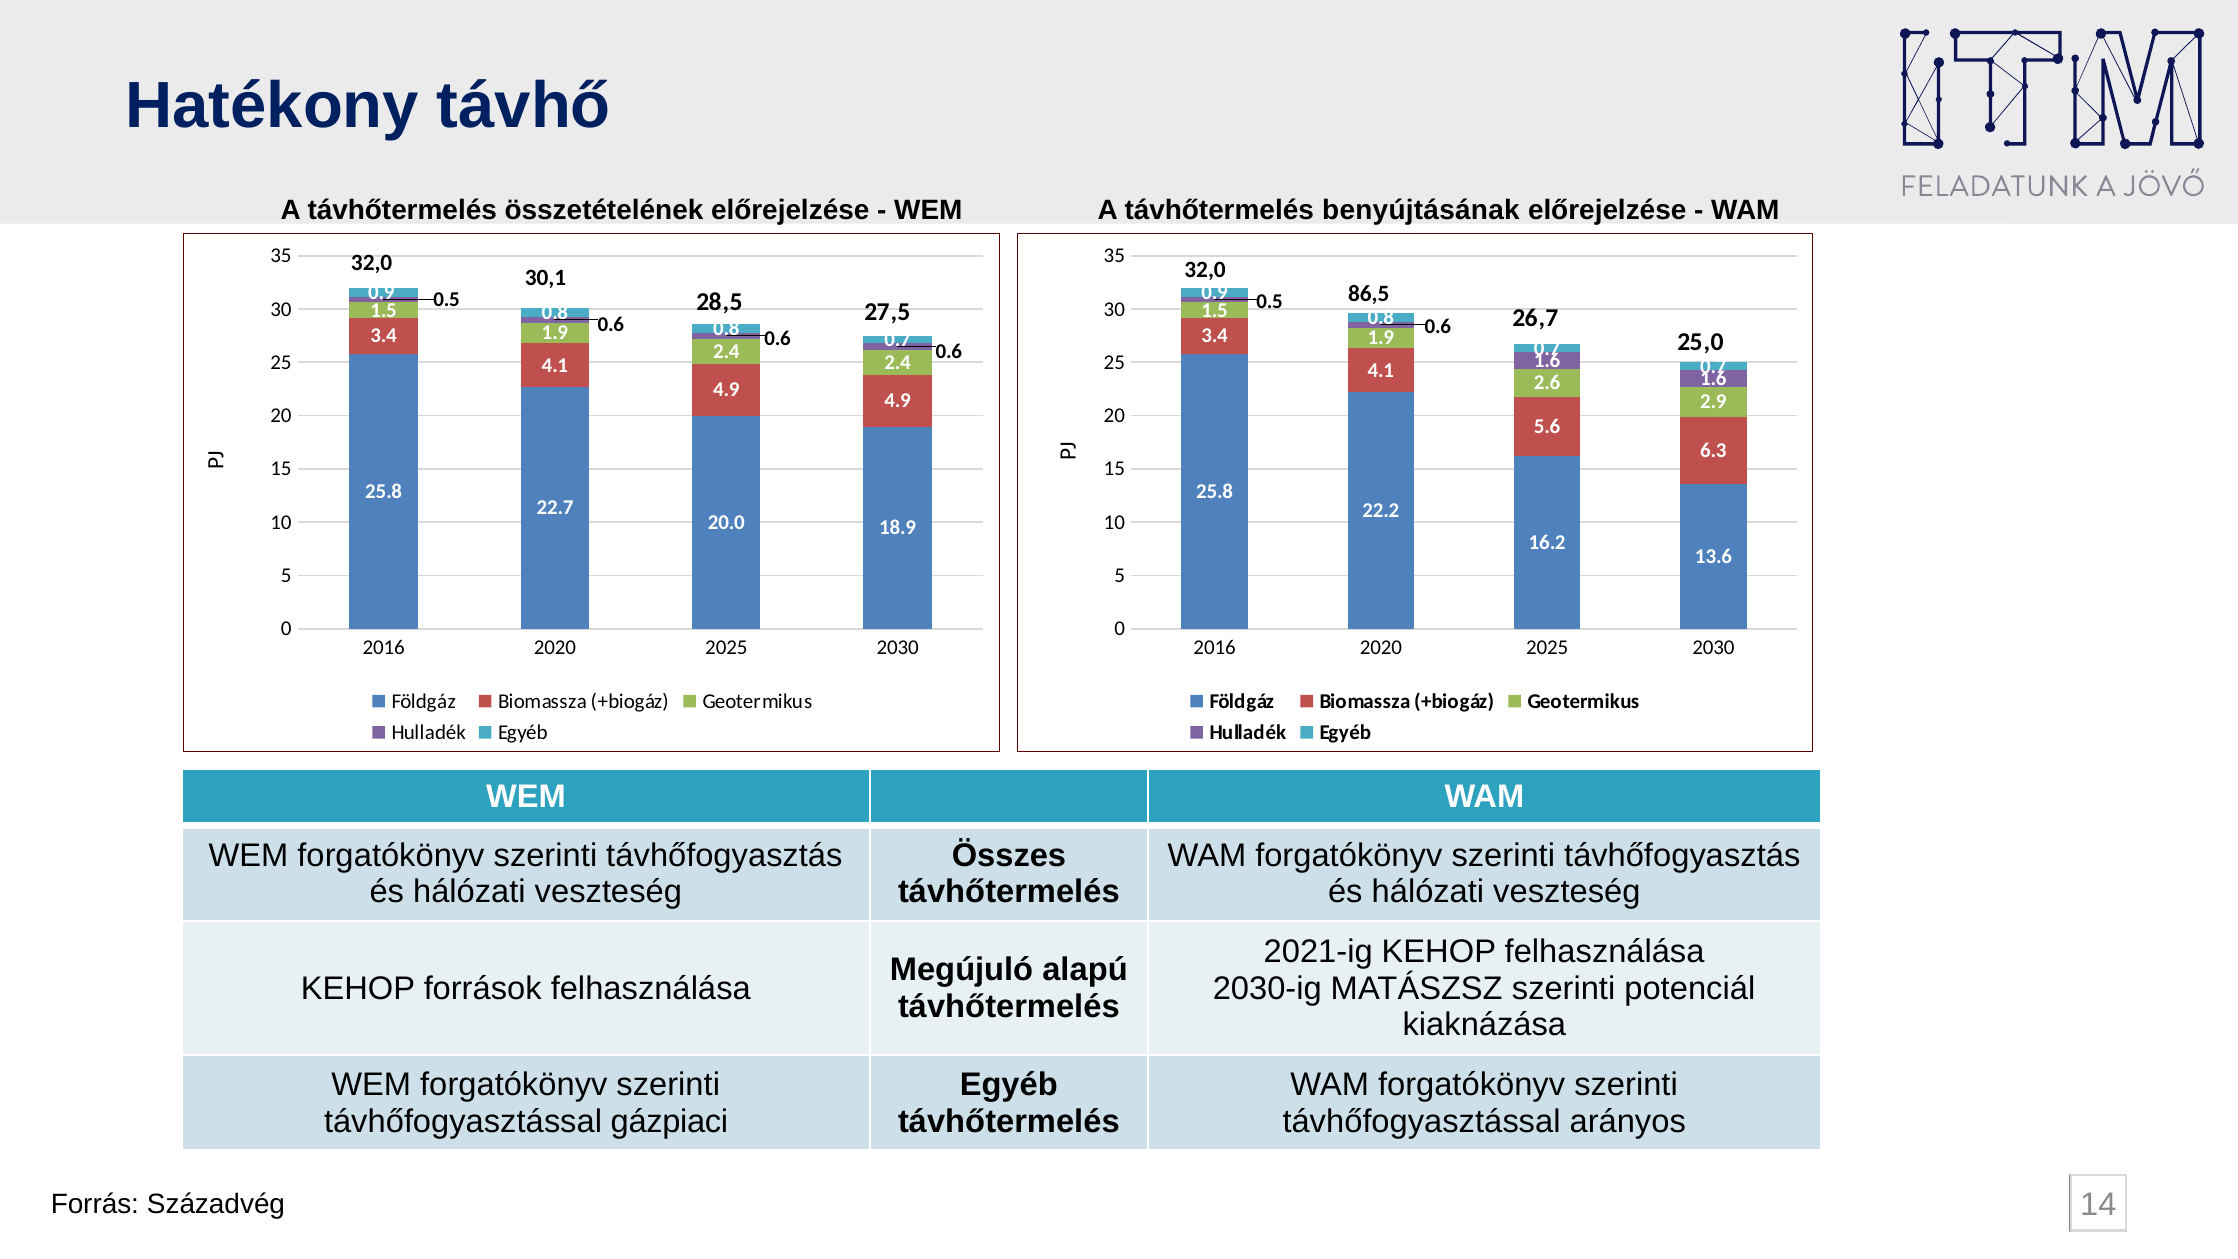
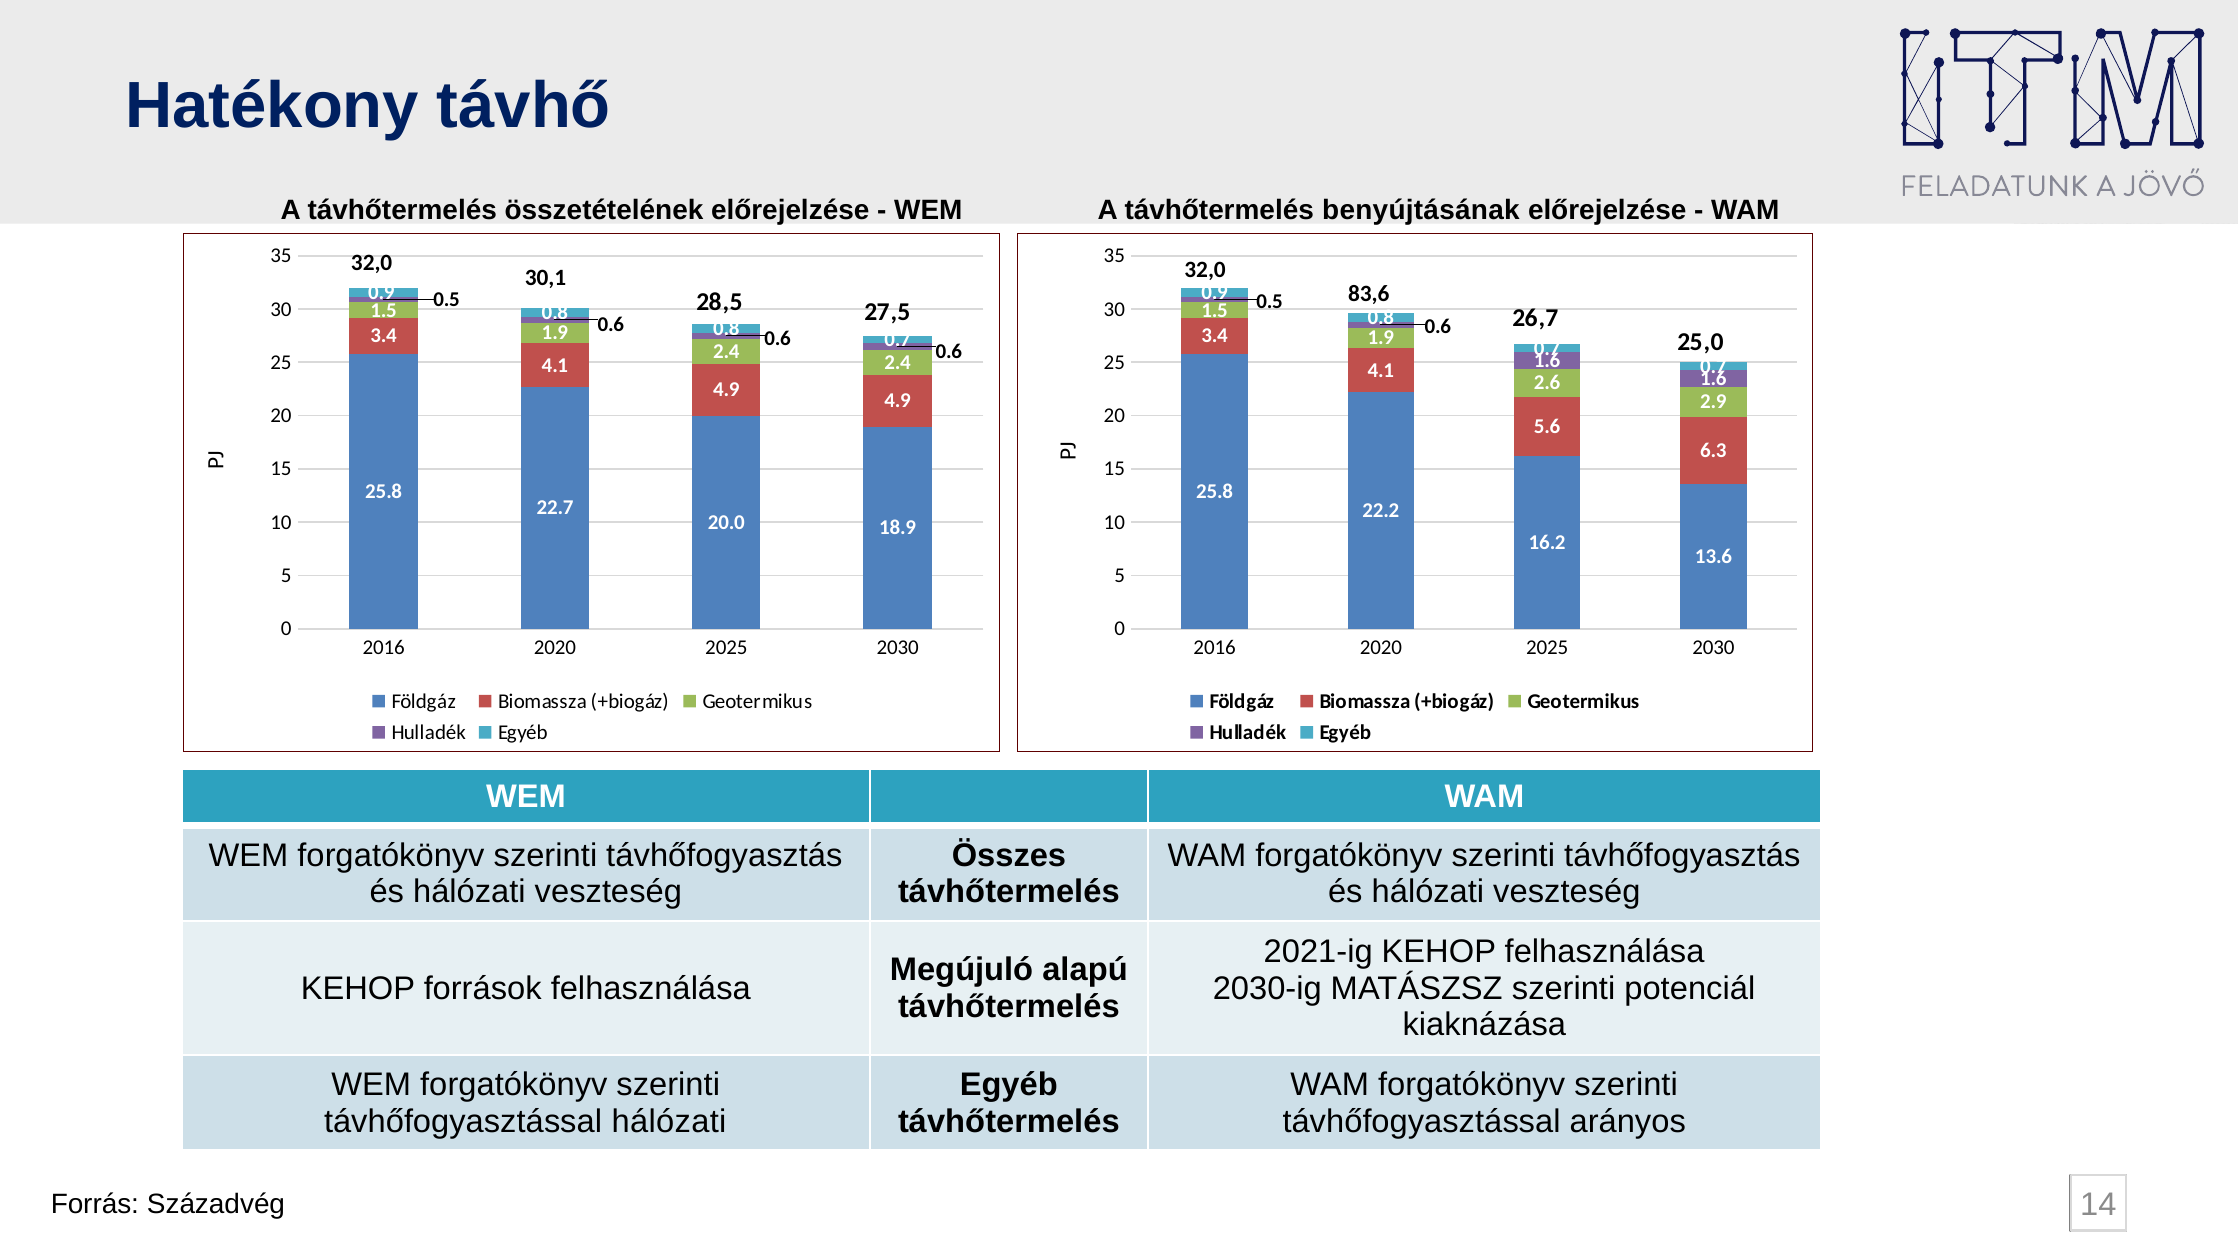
86,5: 86,5 -> 83,6 (1369, 294)
távhőfogyasztással gázpiaci: gázpiaci -> hálózati (669, 1122)
